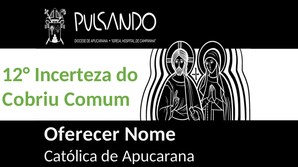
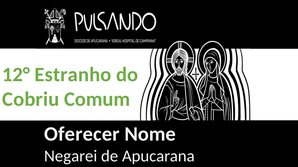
Incerteza: Incerteza -> Estranho (73, 75)
Católica: Católica -> Negarei (71, 157)
